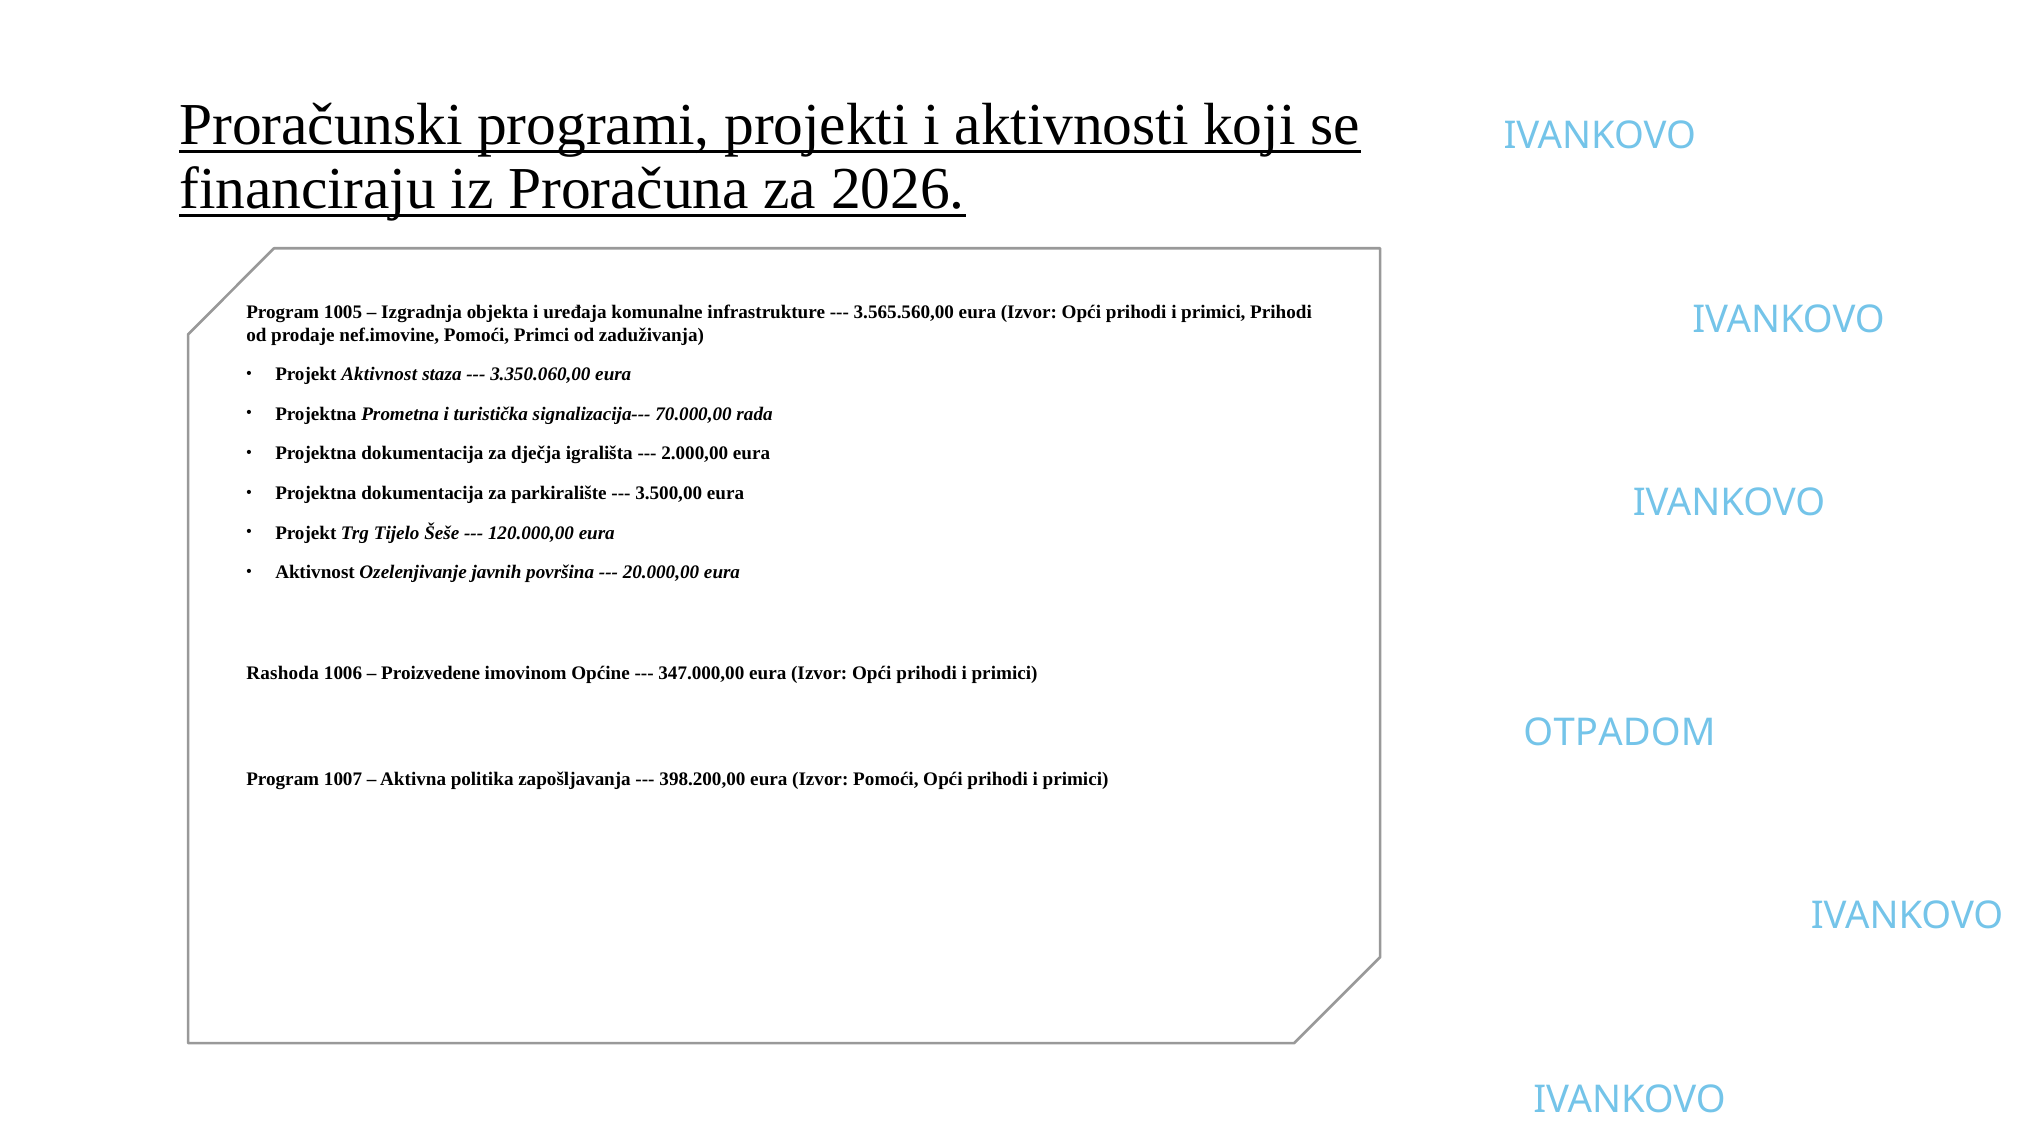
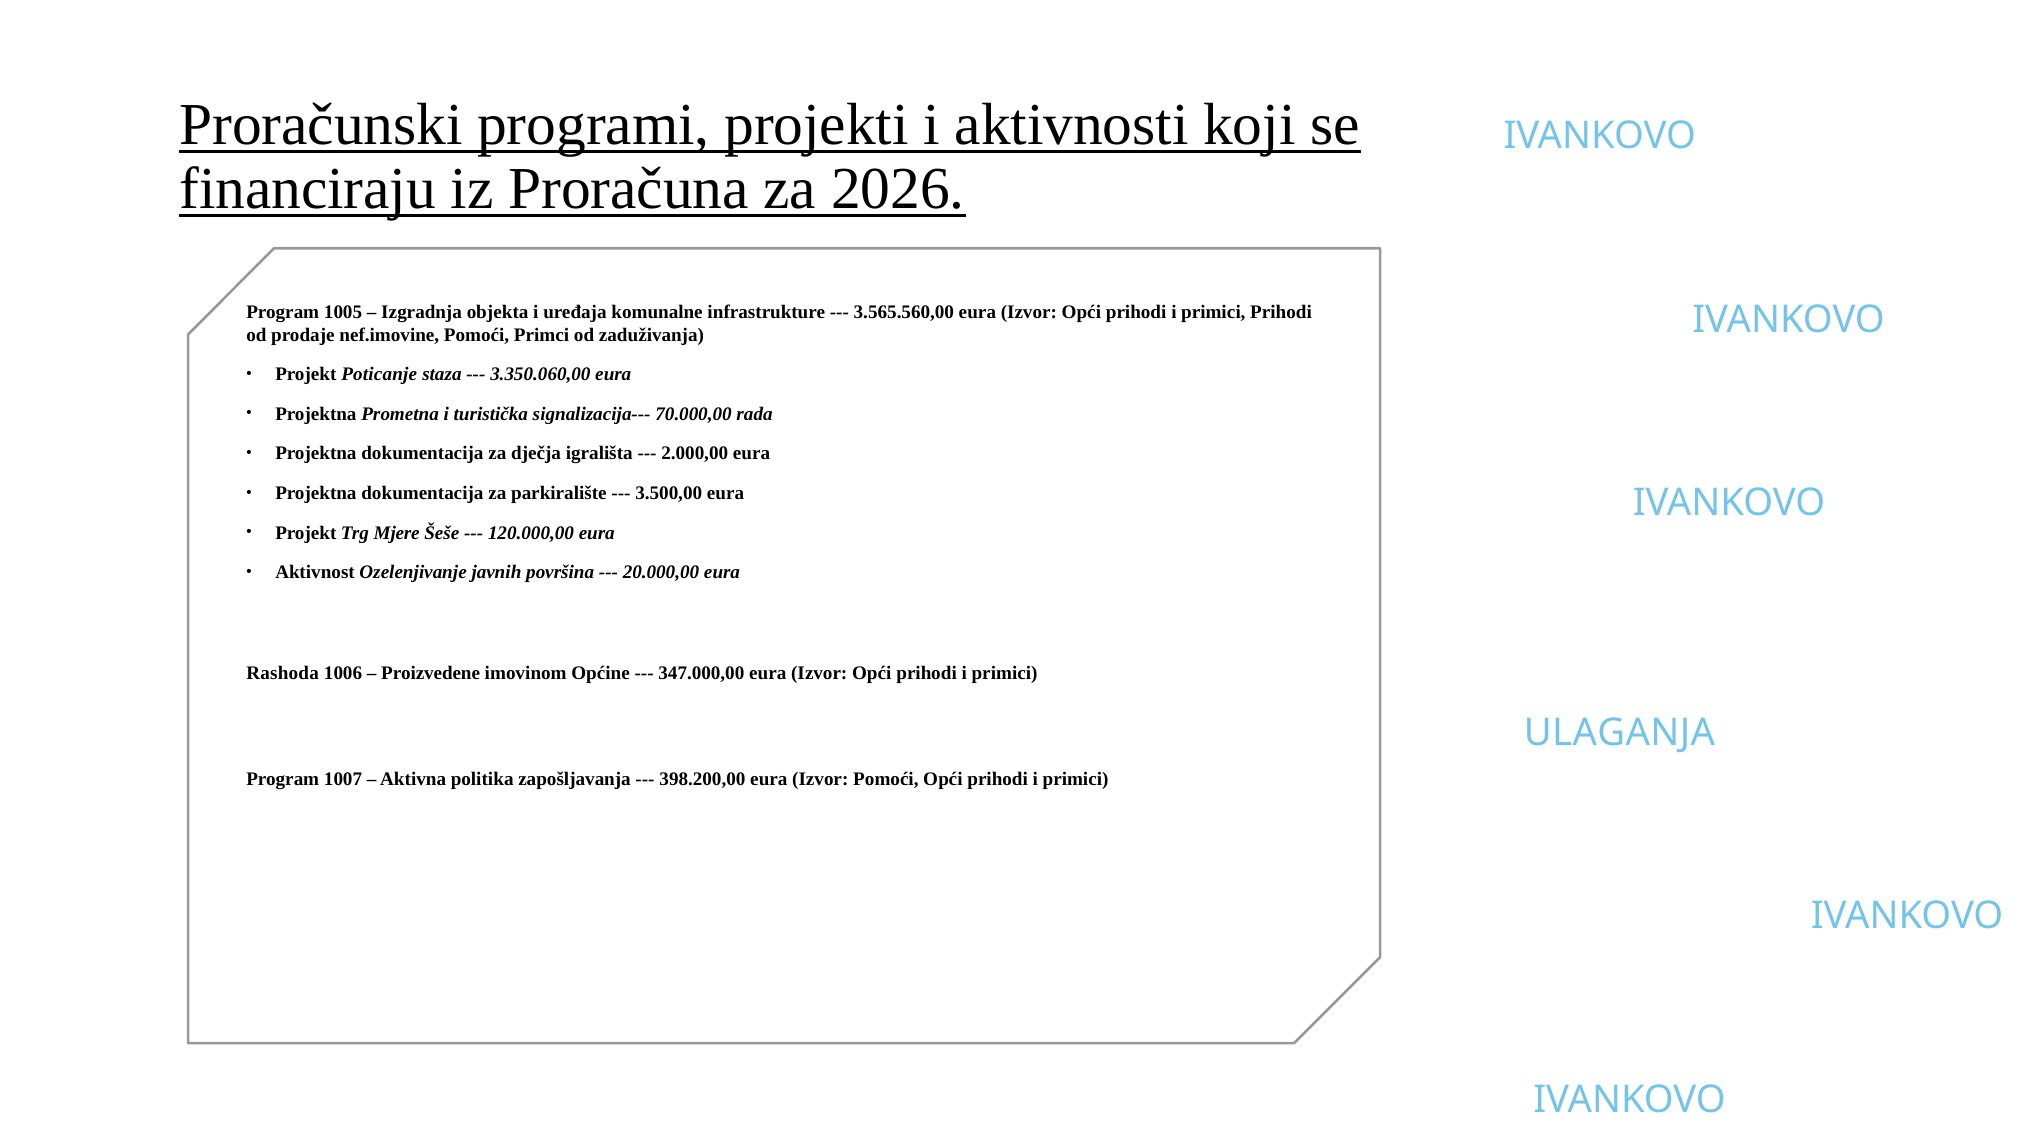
Projekt Aktivnost: Aktivnost -> Poticanje (379, 374)
Tijelo: Tijelo -> Mjere (397, 533)
OTPADOM: OTPADOM -> ULAGANJA (1619, 732)
